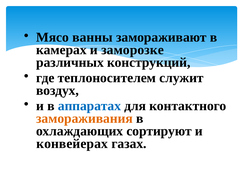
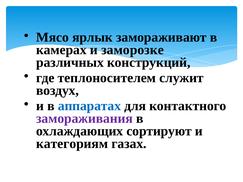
ванны: ванны -> ярлык (93, 37)
замораживания colour: orange -> purple (84, 119)
конвейерах: конвейерах -> категориям (72, 144)
